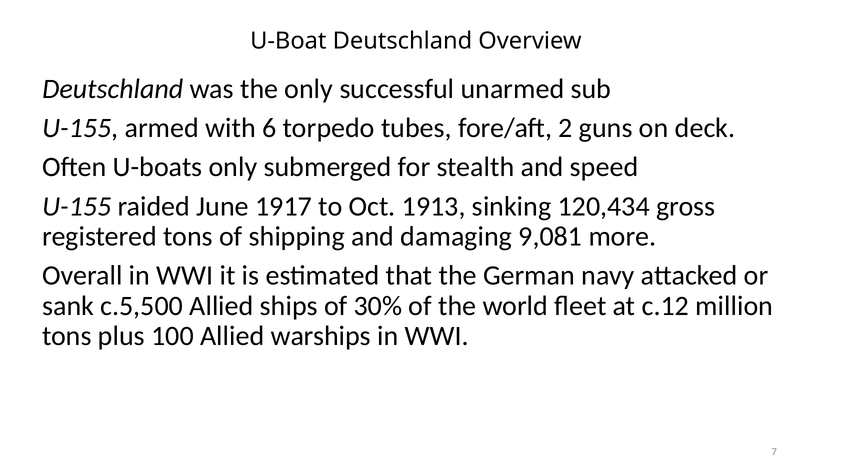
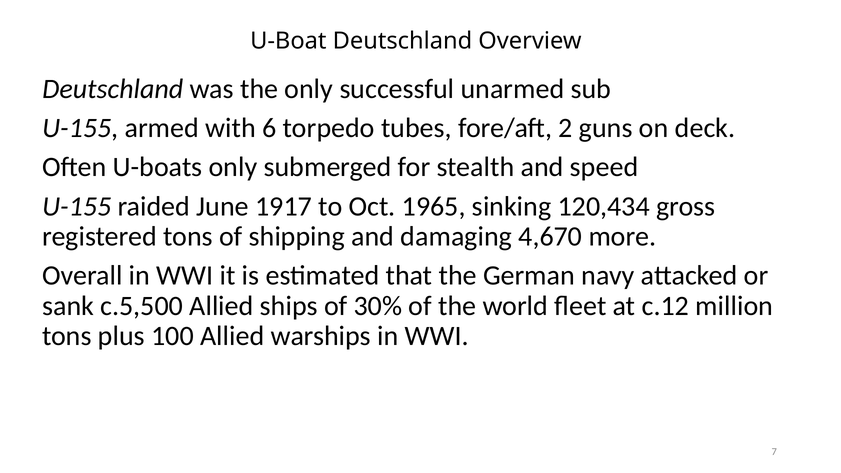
1913: 1913 -> 1965 (434, 206)
9,081: 9,081 -> 4,670 (550, 237)
